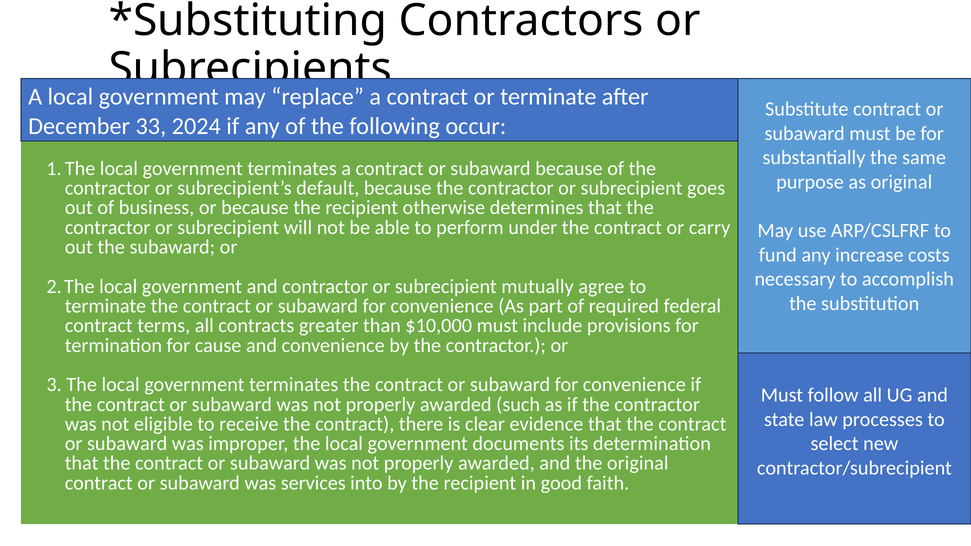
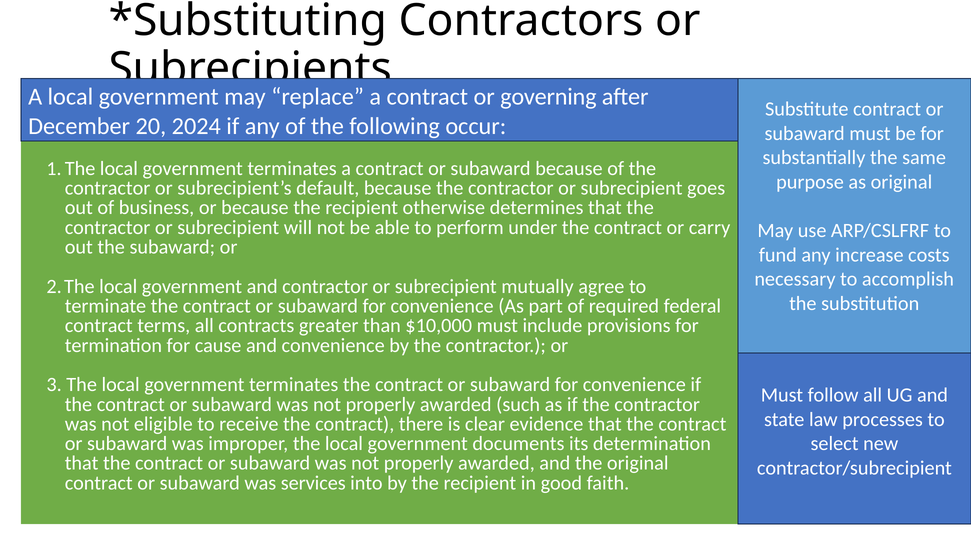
or terminate: terminate -> governing (548, 97)
33: 33 -> 20 (151, 126)
